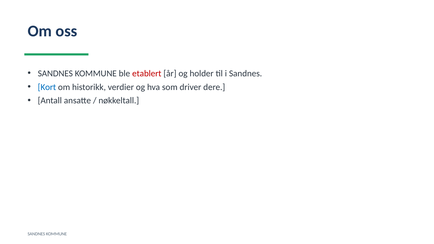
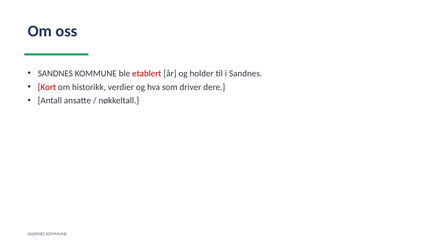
Kort colour: blue -> red (47, 87)
